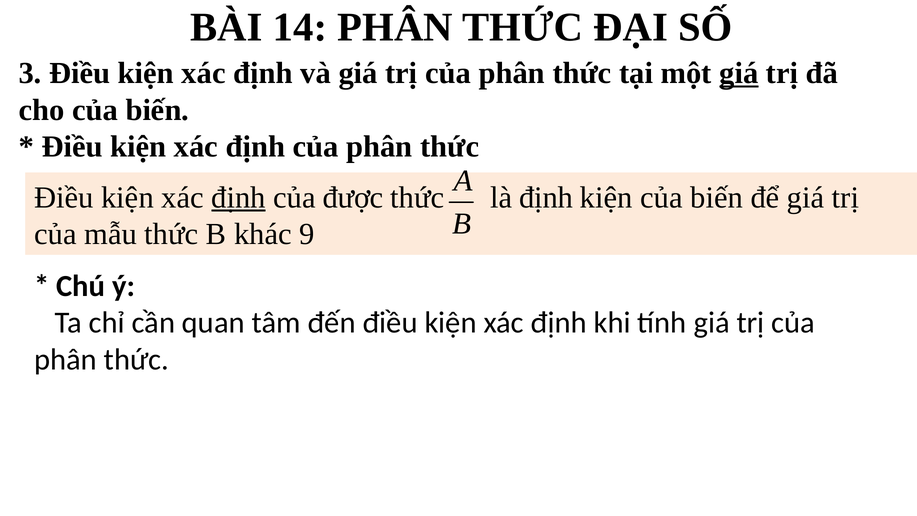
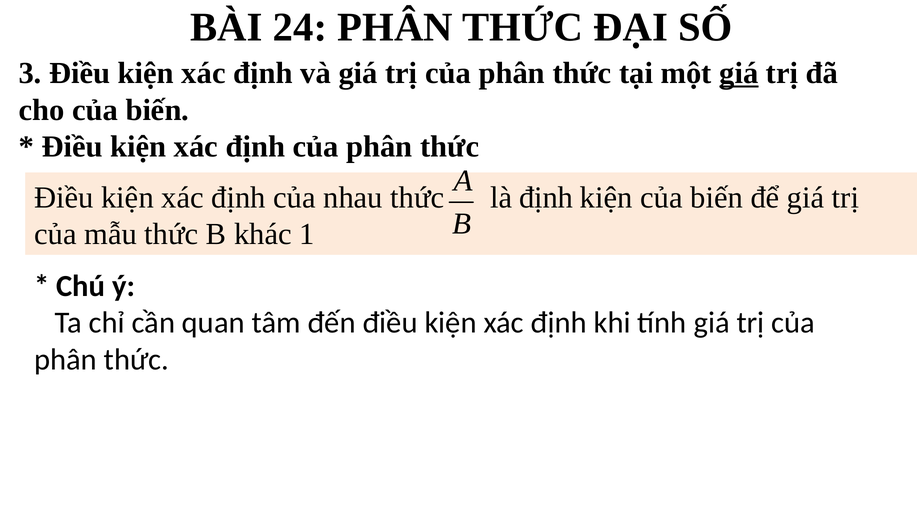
14: 14 -> 24 (300, 28)
định underline: present -> none (239, 197)
được: được -> nhau (353, 197)
9: 9 -> 1 (307, 234)
